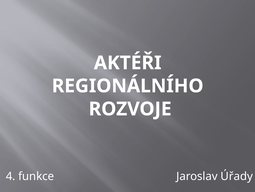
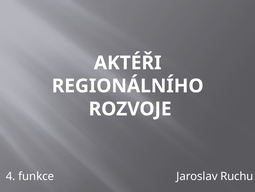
Úřady: Úřady -> Ruchu (237, 176)
